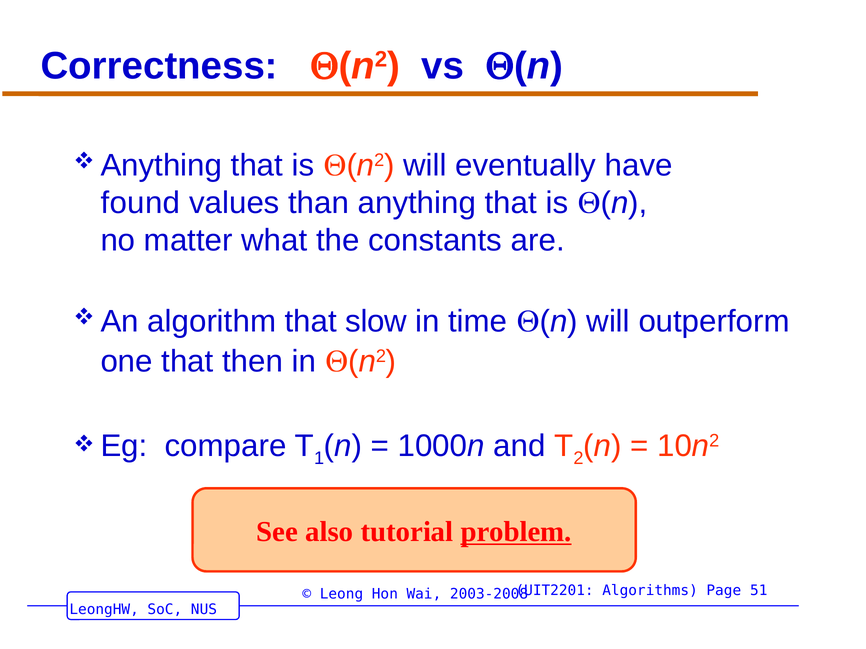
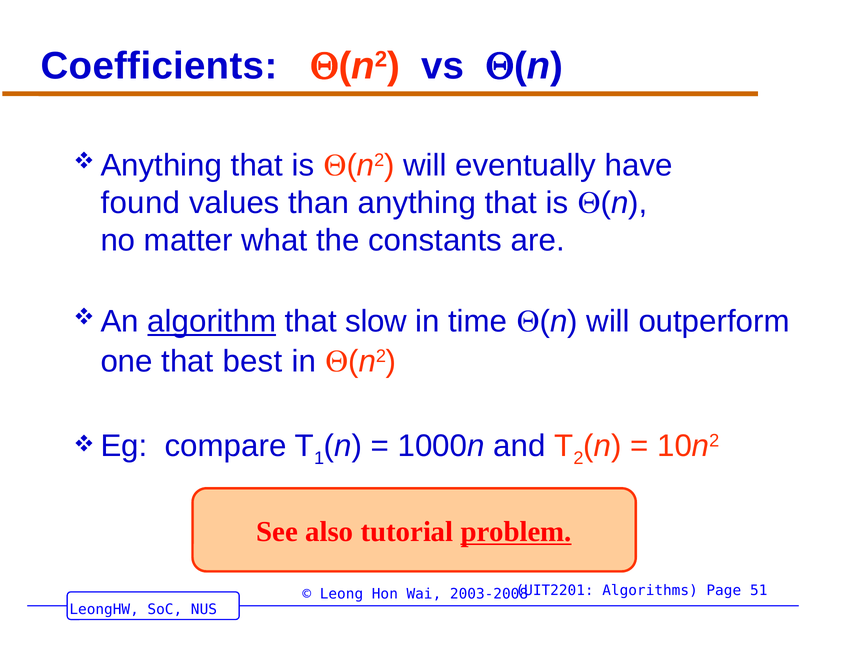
Correctness: Correctness -> Coefficients (159, 66)
algorithm underline: none -> present (212, 322)
then: then -> best (253, 362)
